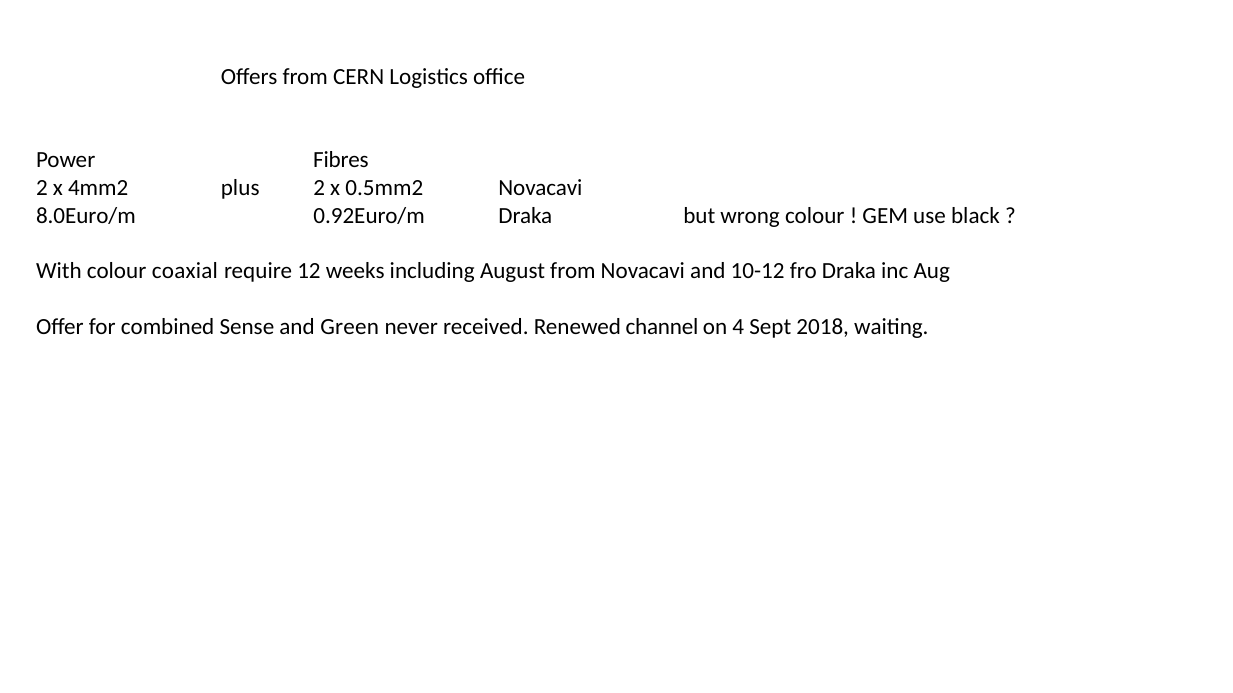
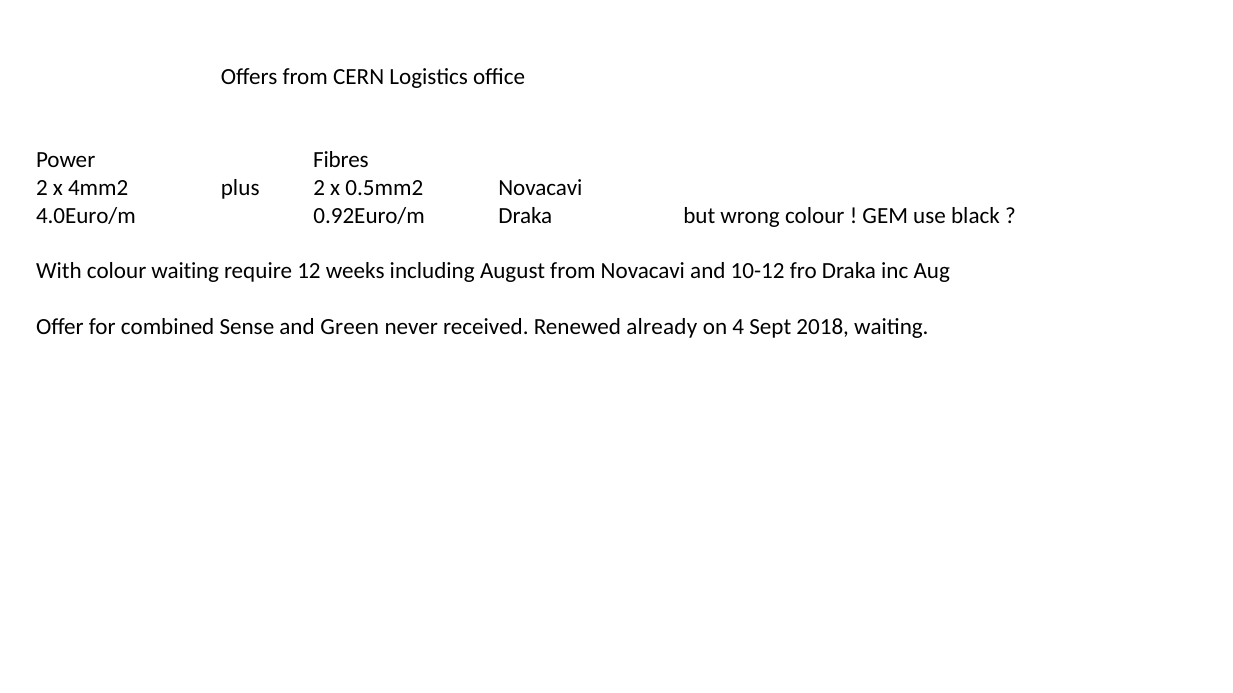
8.0Euro/m: 8.0Euro/m -> 4.0Euro/m (86, 216)
colour coaxial: coaxial -> waiting (185, 271)
channel: channel -> already (662, 327)
